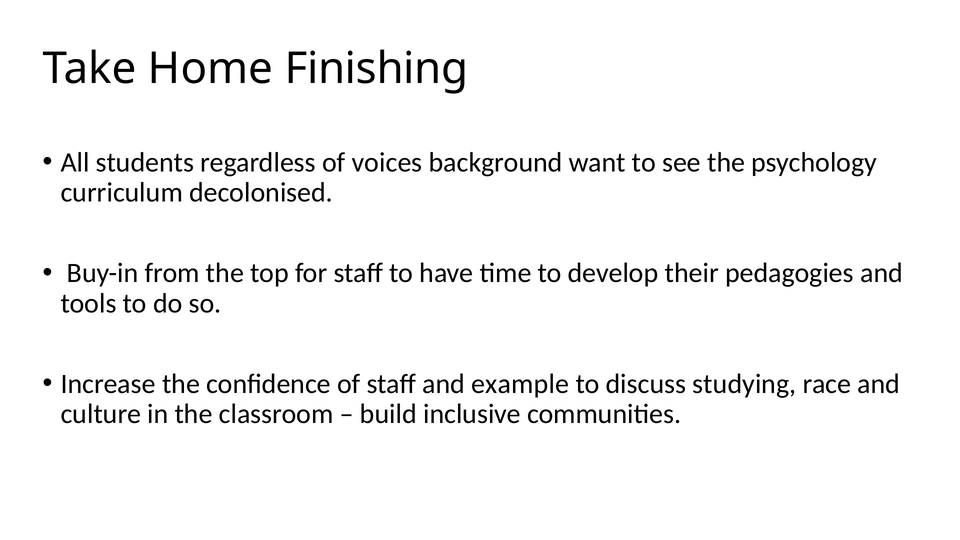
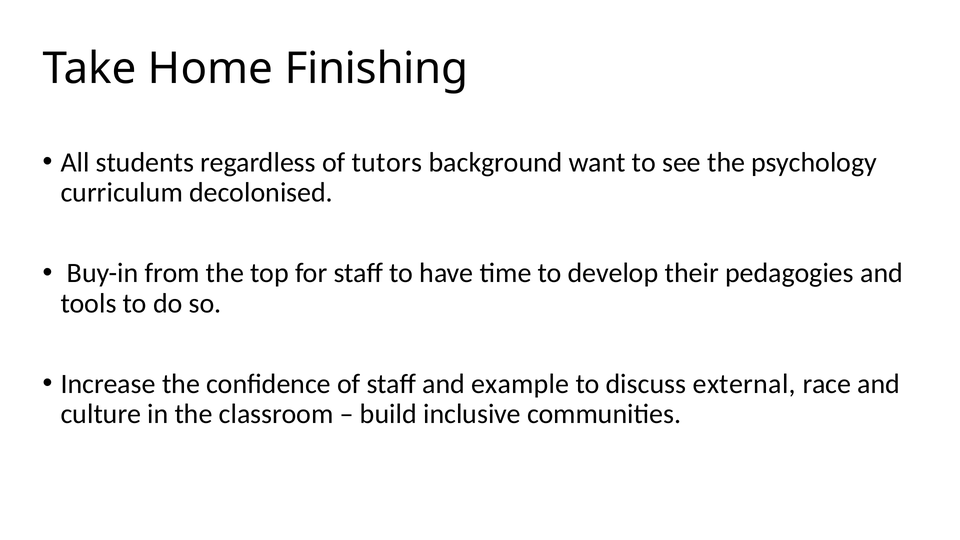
voices: voices -> tutors (387, 162)
studying: studying -> external (744, 384)
